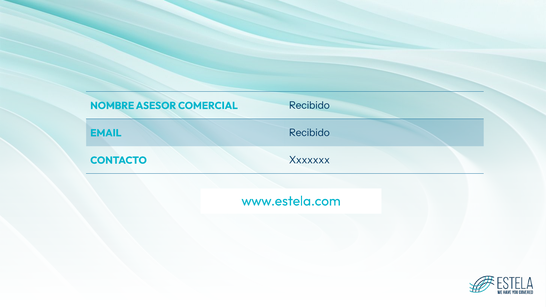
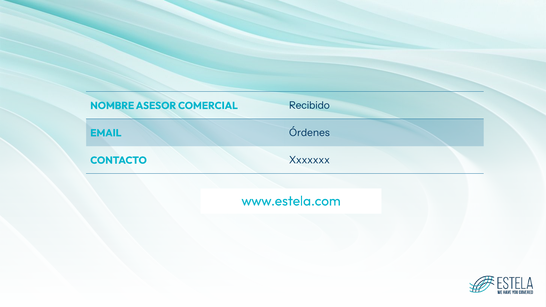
EMAIL Recibido: Recibido -> Órdenes (309, 133)
